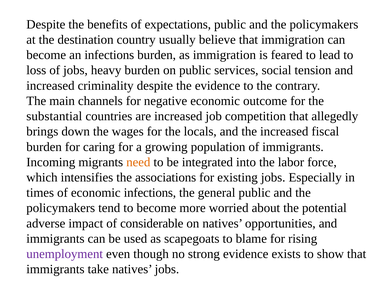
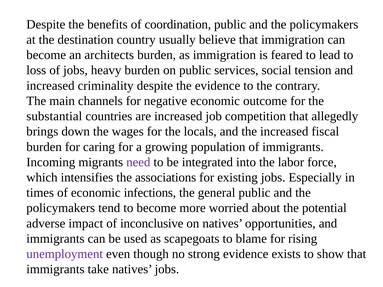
expectations: expectations -> coordination (178, 24)
an infections: infections -> architects (109, 55)
need colour: orange -> purple (138, 162)
considerable: considerable -> inconclusive (152, 224)
